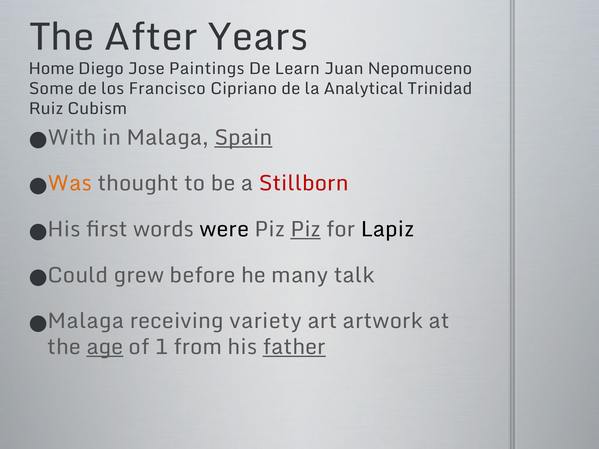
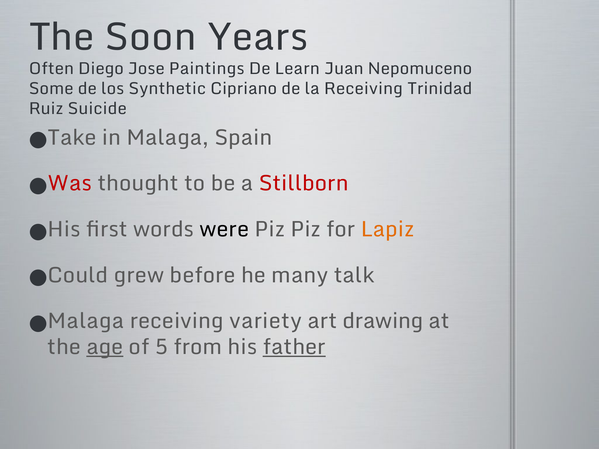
After: After -> Soon (151, 37)
Home: Home -> Often (51, 69)
Francisco: Francisco -> Synthetic (167, 89)
la Analytical: Analytical -> Receiving (363, 89)
Cubism: Cubism -> Suicide (97, 109)
With: With -> Take (72, 138)
Spain underline: present -> none (243, 138)
Was colour: orange -> red (70, 184)
Piz underline: present -> none (306, 230)
Lapiz colour: black -> orange (388, 230)
artwork: artwork -> drawing (383, 321)
1: 1 -> 5 (161, 347)
